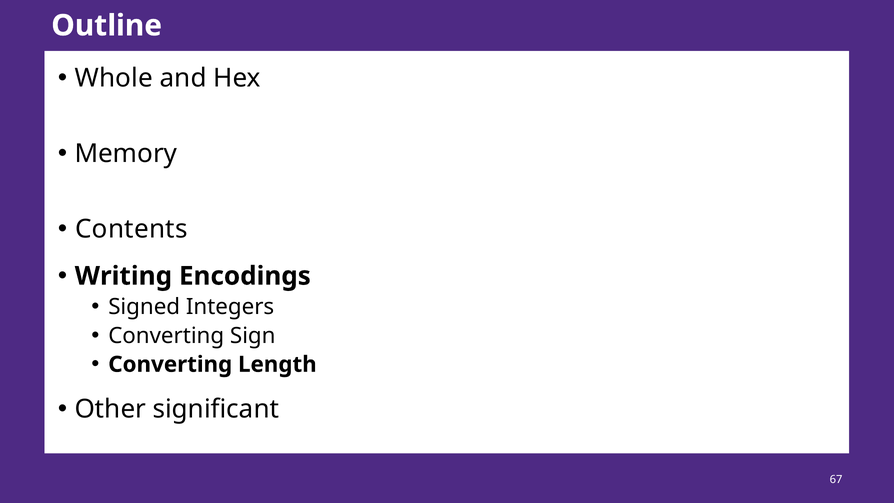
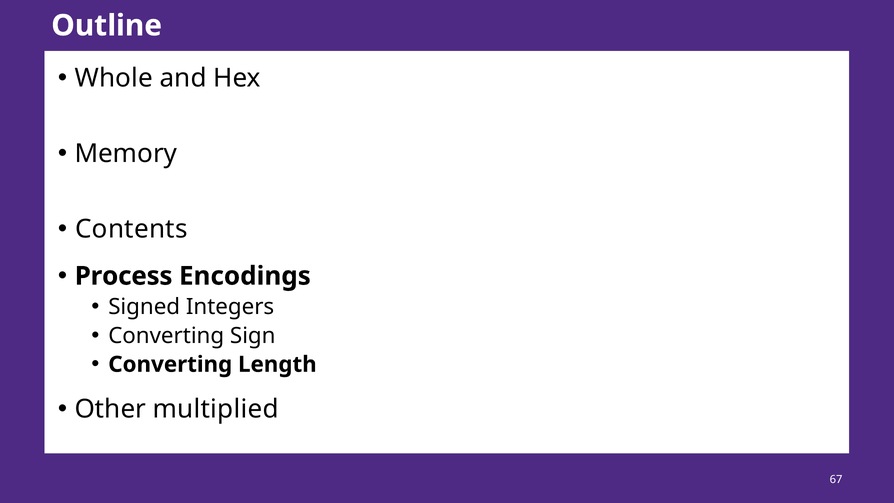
Writing: Writing -> Process (124, 276)
significant: significant -> multiplied (216, 409)
